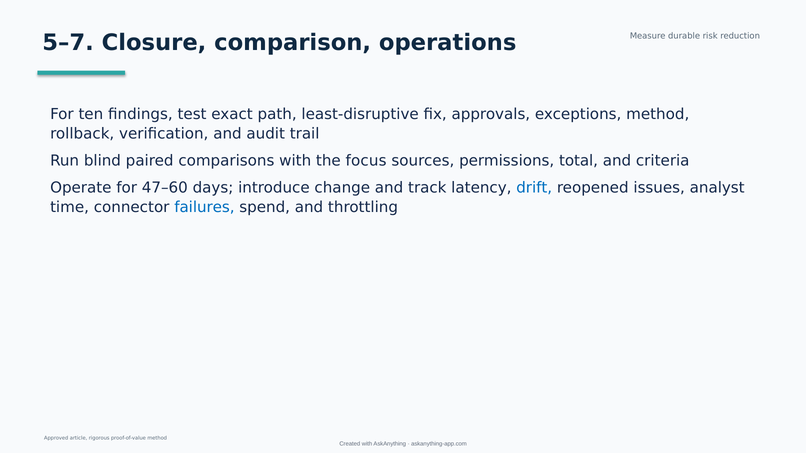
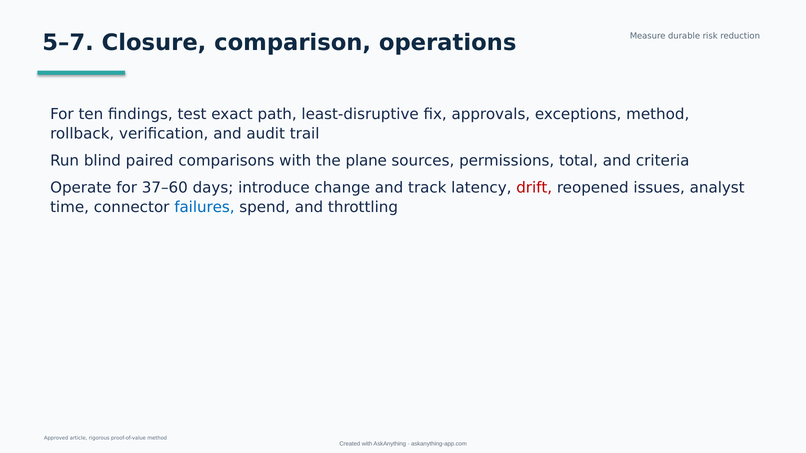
focus: focus -> plane (366, 161)
47–60: 47–60 -> 37–60 (165, 188)
drift colour: blue -> red (534, 188)
